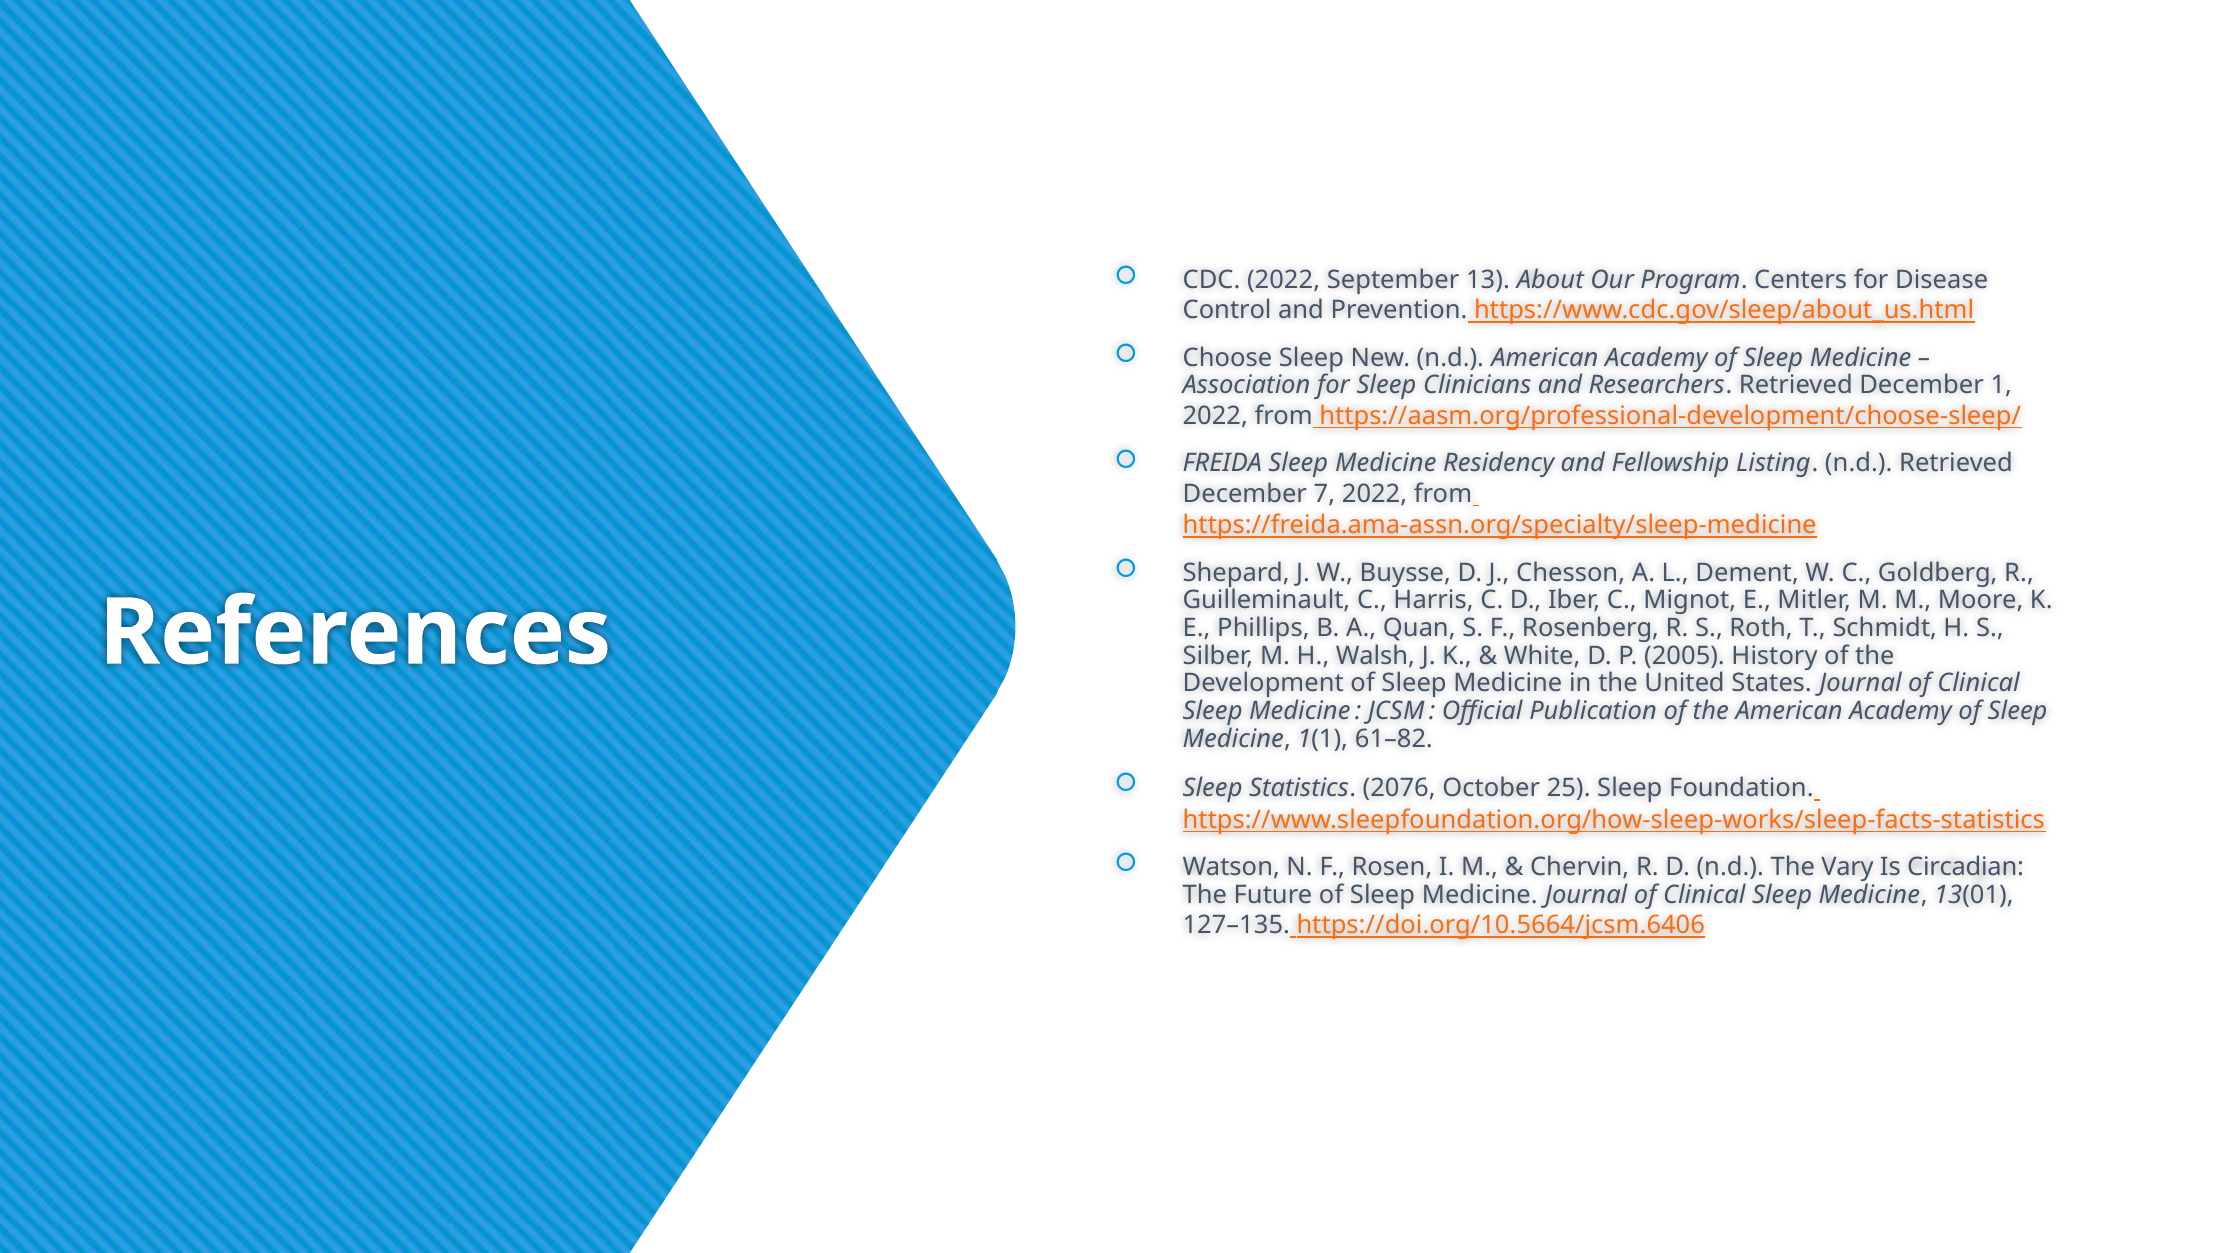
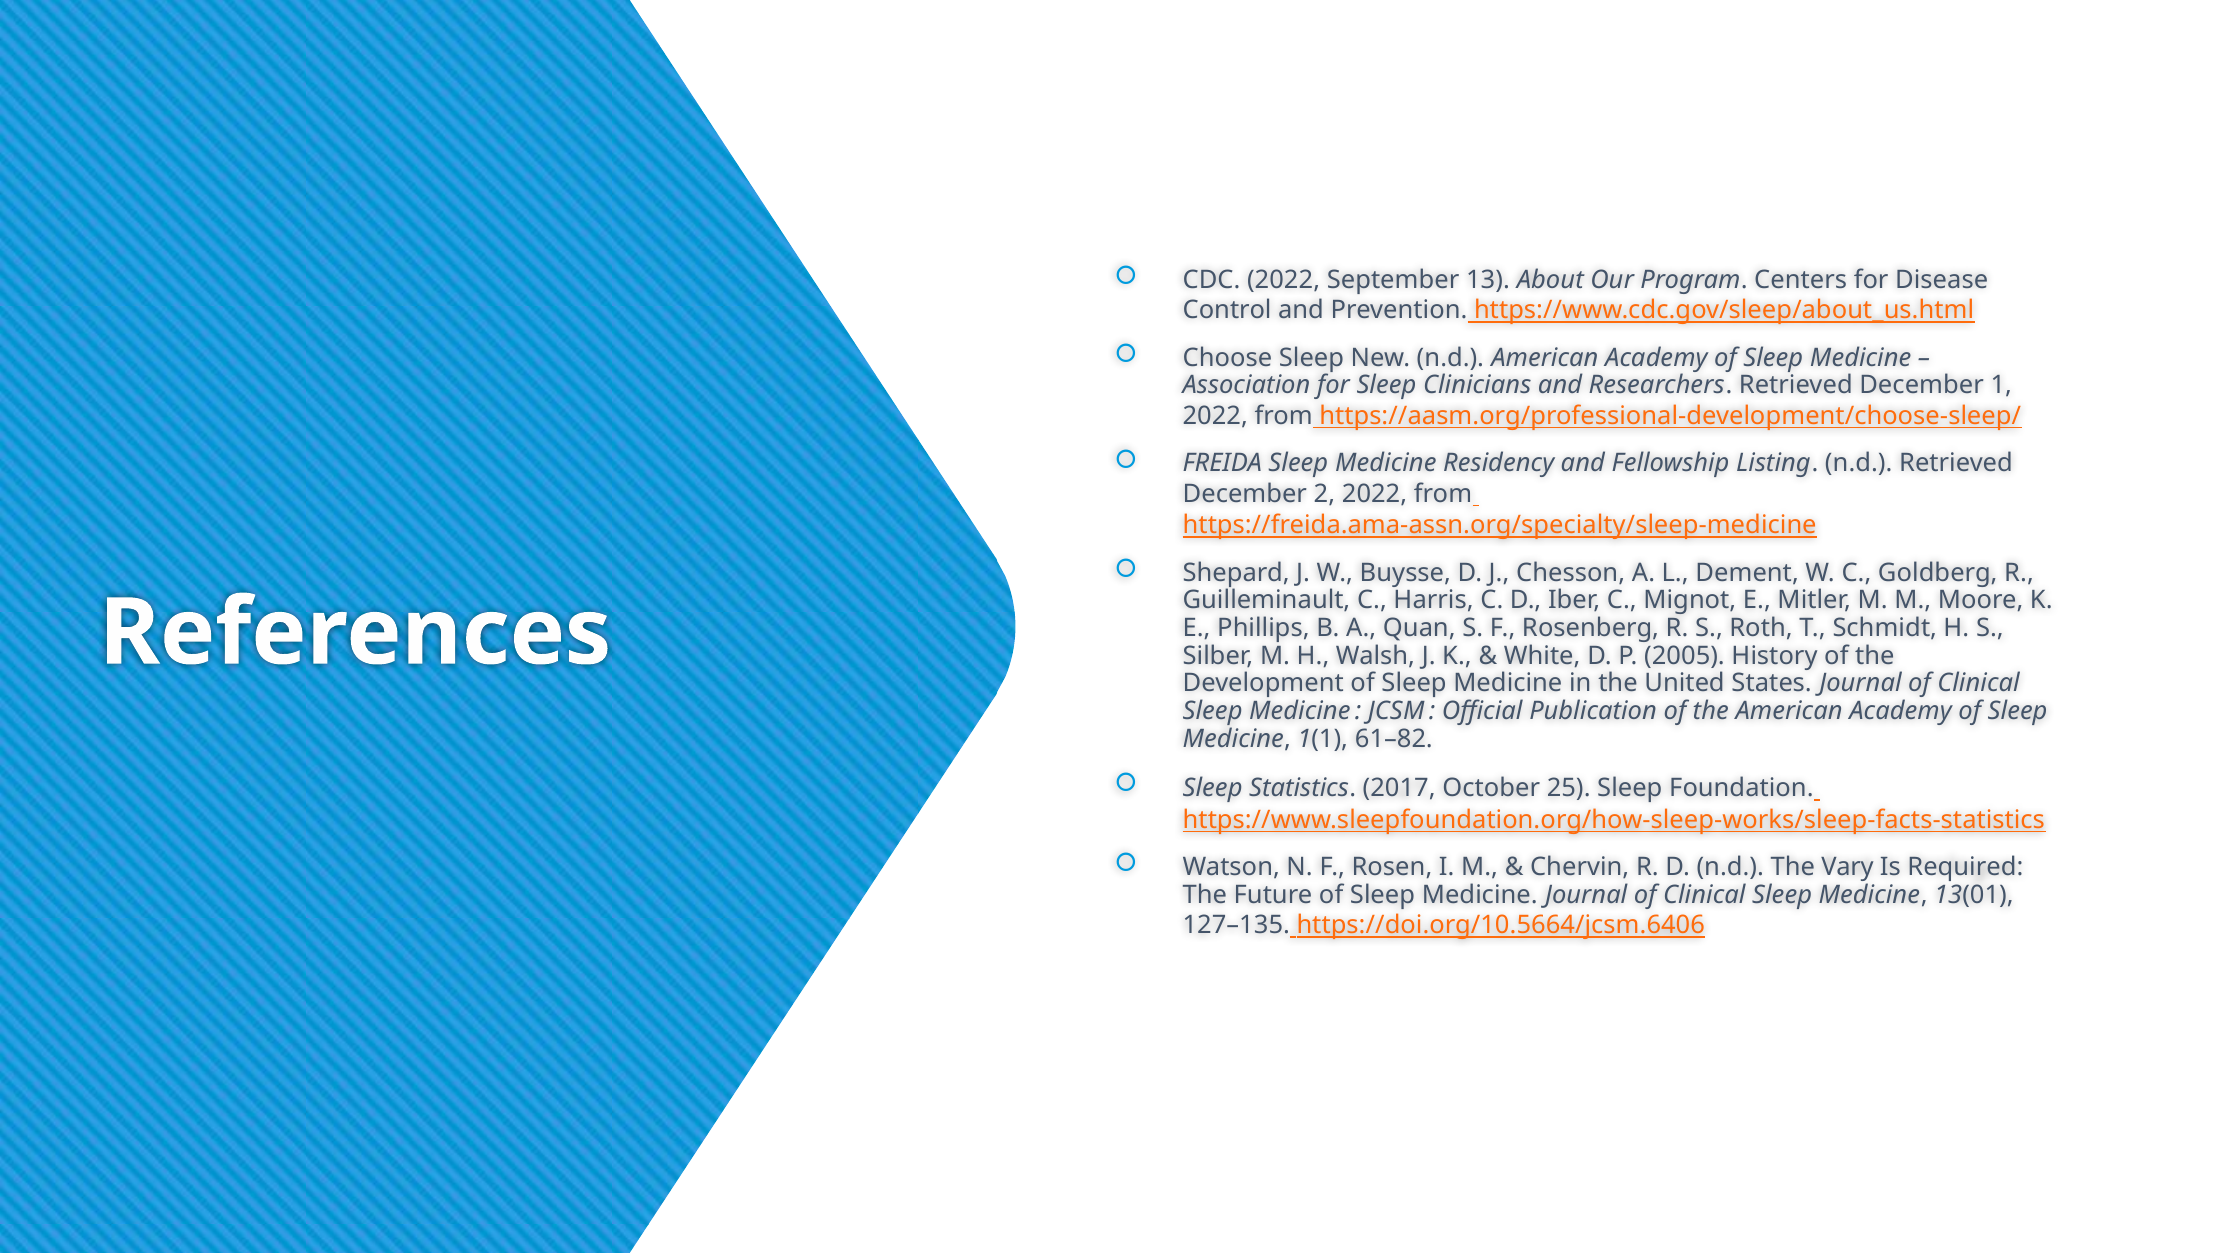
7: 7 -> 2 (1324, 494)
2076: 2076 -> 2017 (1399, 788)
Circadian: Circadian -> Required (1965, 867)
